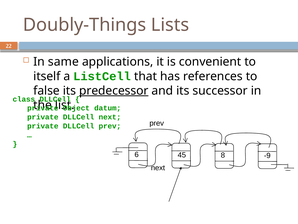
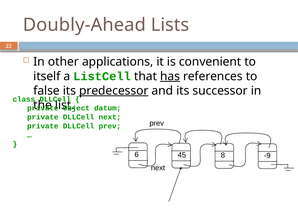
Doubly-Things: Doubly-Things -> Doubly-Ahead (84, 25)
same: same -> other (63, 62)
has underline: none -> present (170, 76)
